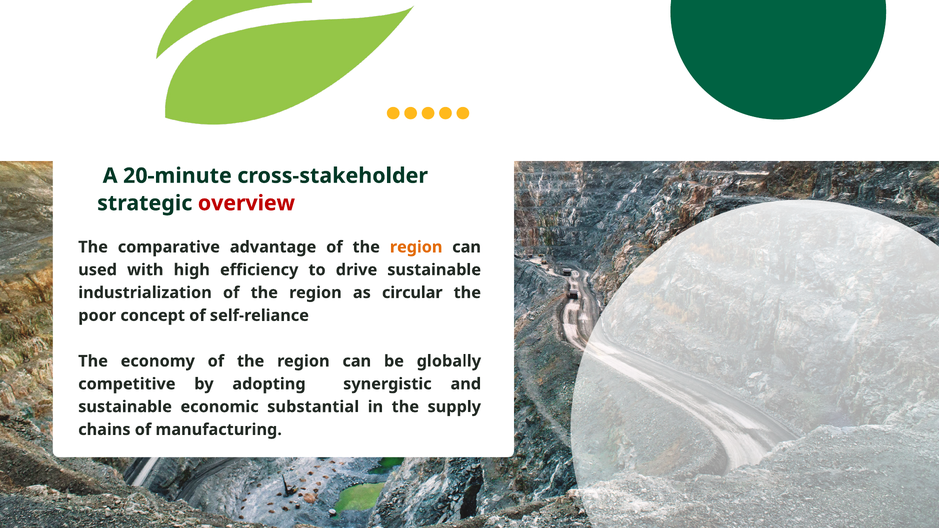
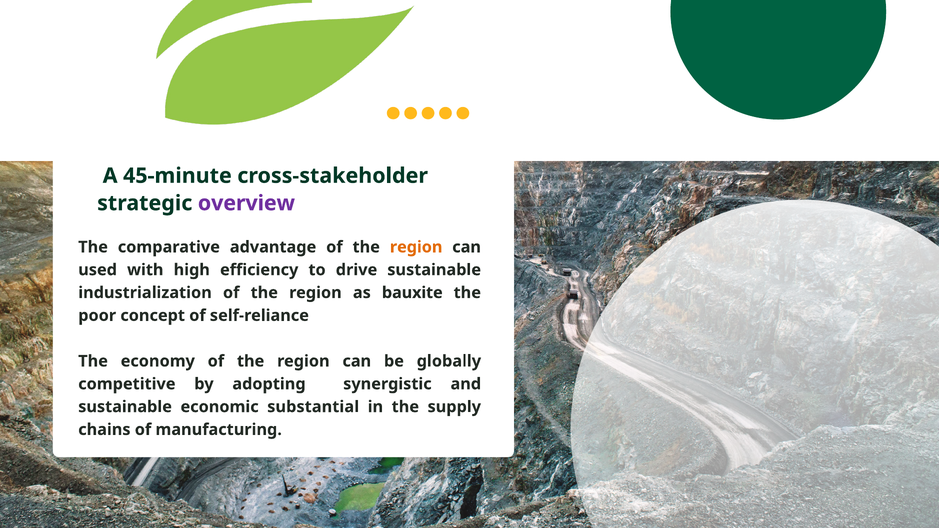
20-minute: 20-minute -> 45-minute (177, 176)
overview colour: red -> purple (246, 203)
circular: circular -> bauxite (412, 293)
